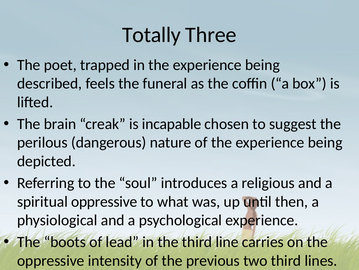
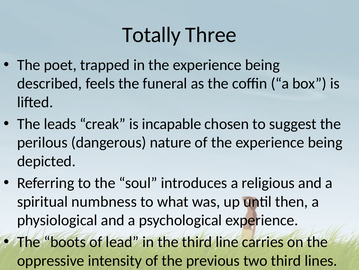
brain: brain -> leads (60, 124)
spiritual oppressive: oppressive -> numbness (104, 201)
